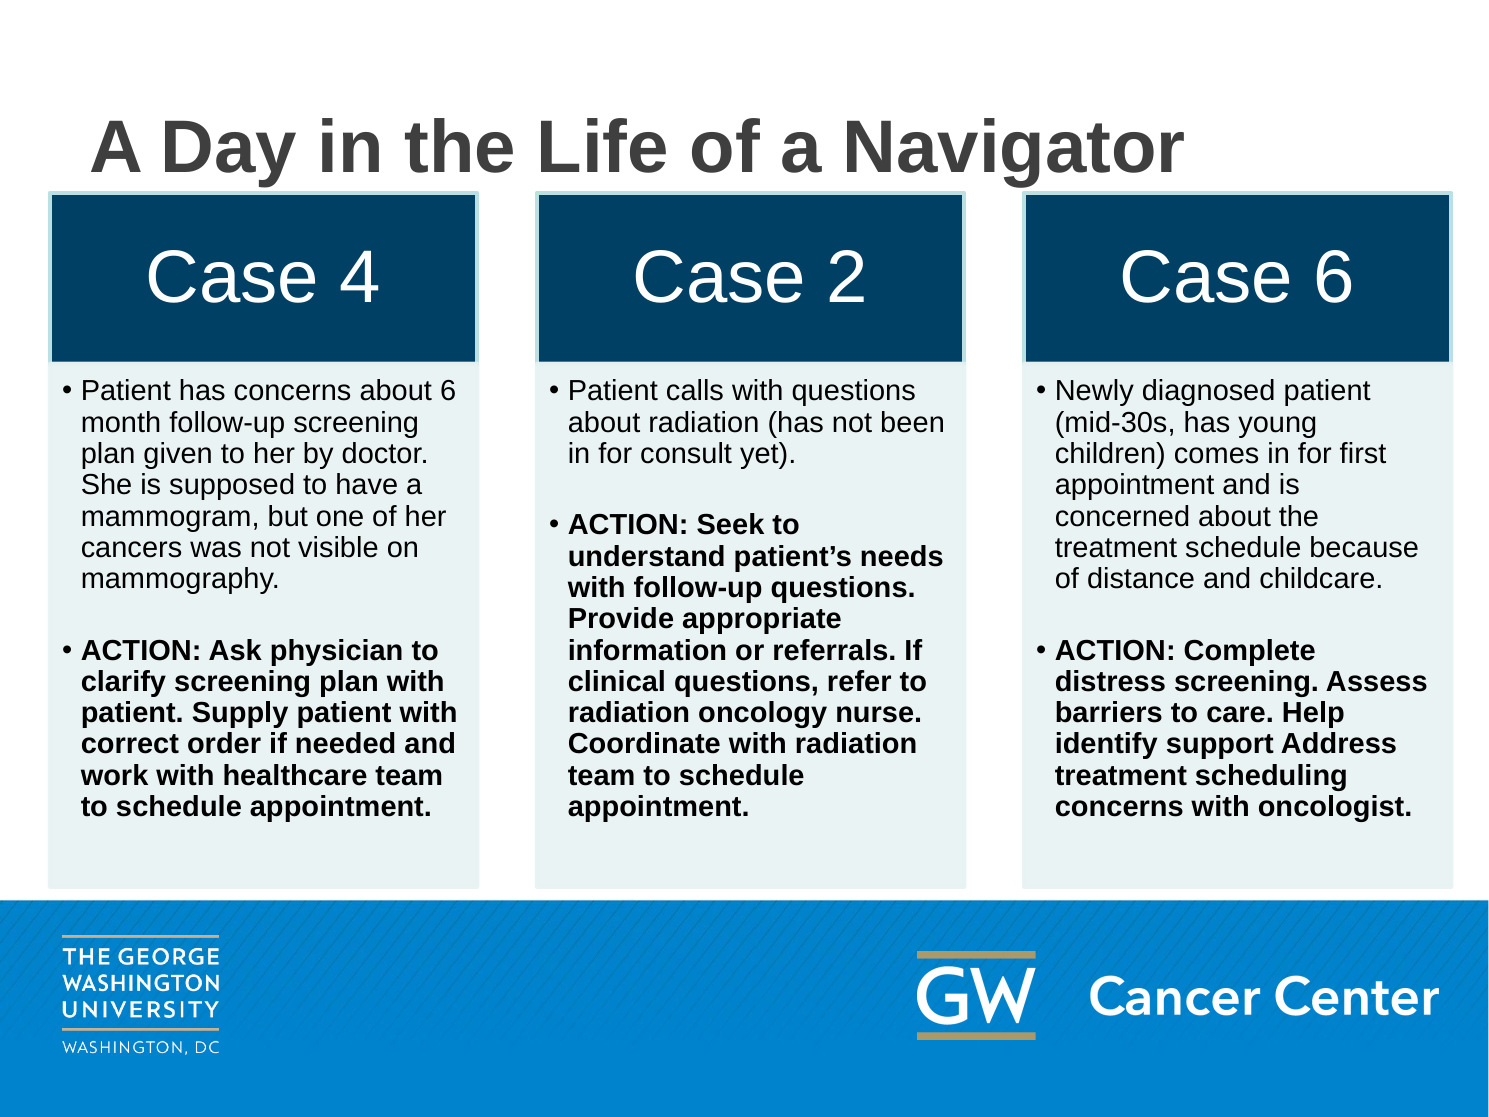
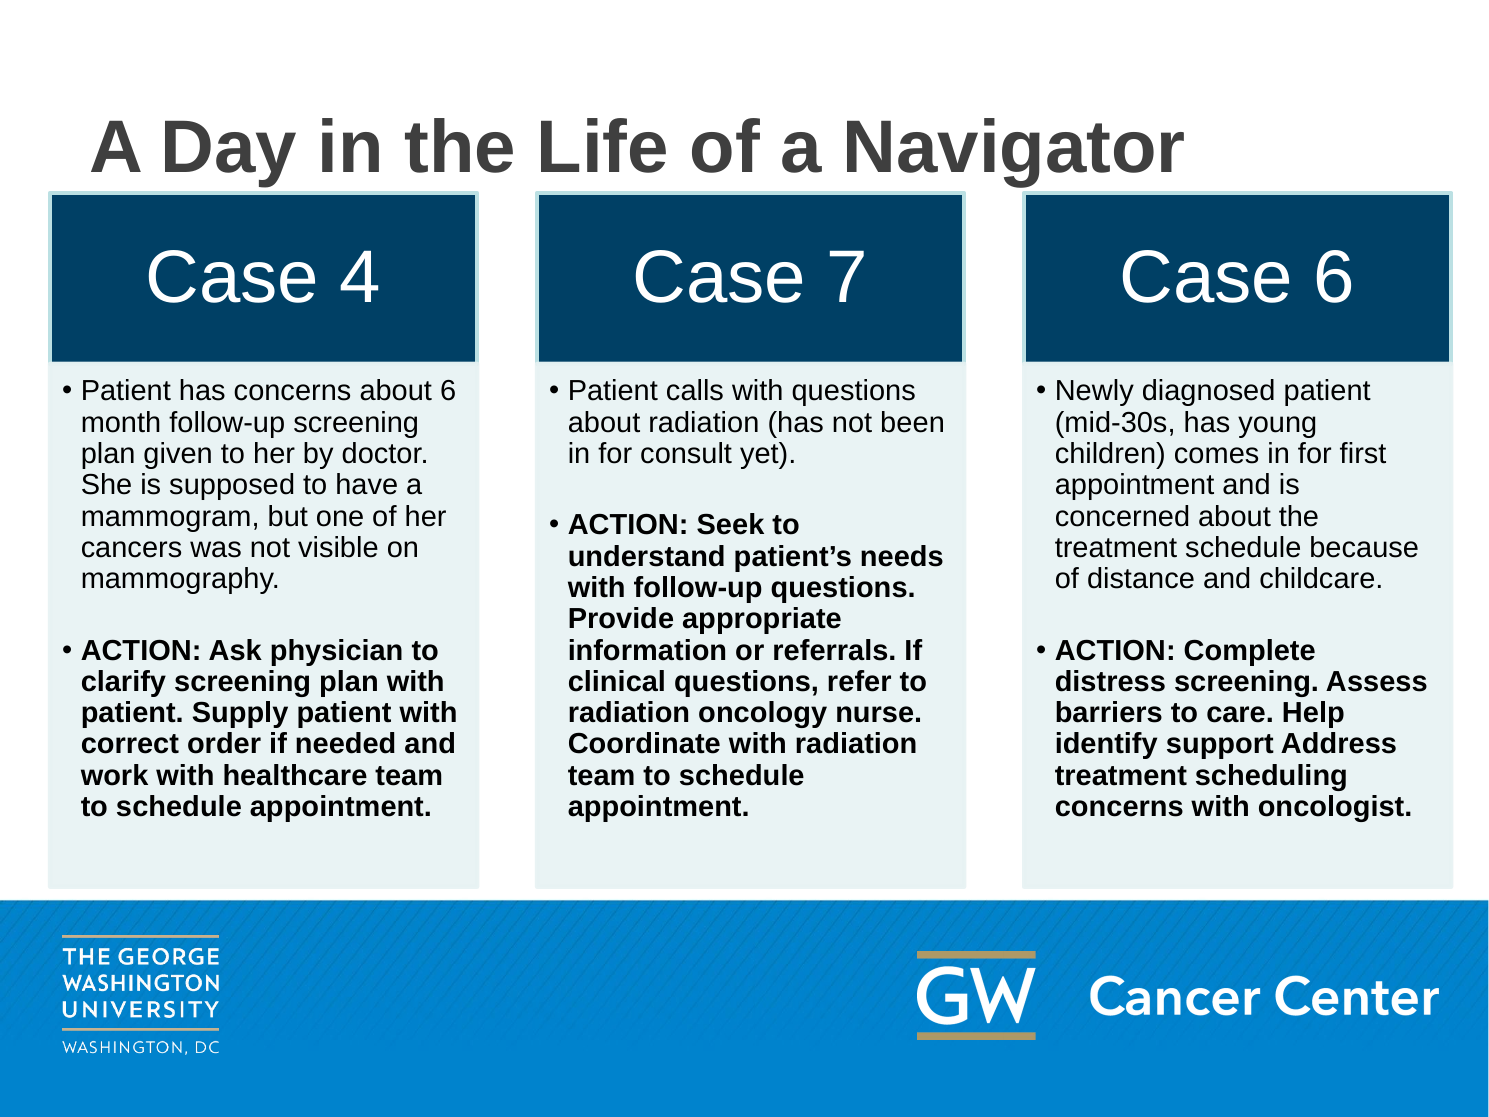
2: 2 -> 7 (848, 278)
